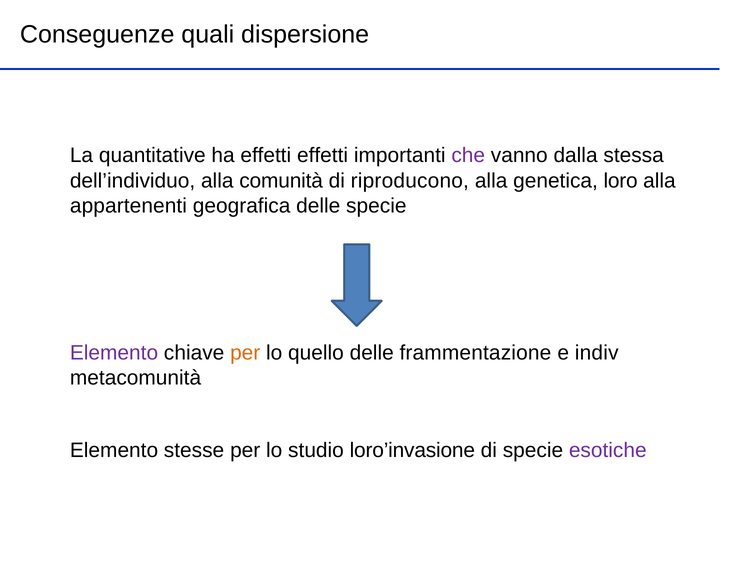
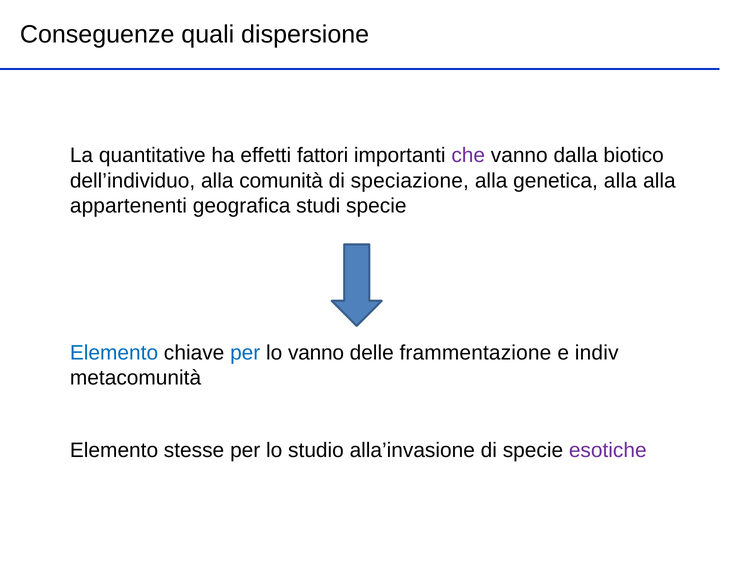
effetti effetti: effetti -> fattori (323, 155)
stessa: stessa -> biotico (634, 155)
riproducono: riproducono -> speciazione (410, 180)
genetica loro: loro -> alla (620, 180)
geografica delle: delle -> studi (318, 205)
Elemento colour: purple -> blue (114, 352)
per colour: orange -> blue (245, 352)
lo quello: quello -> vanno (316, 352)
loro’invasione: loro’invasione -> alla’invasione (412, 450)
